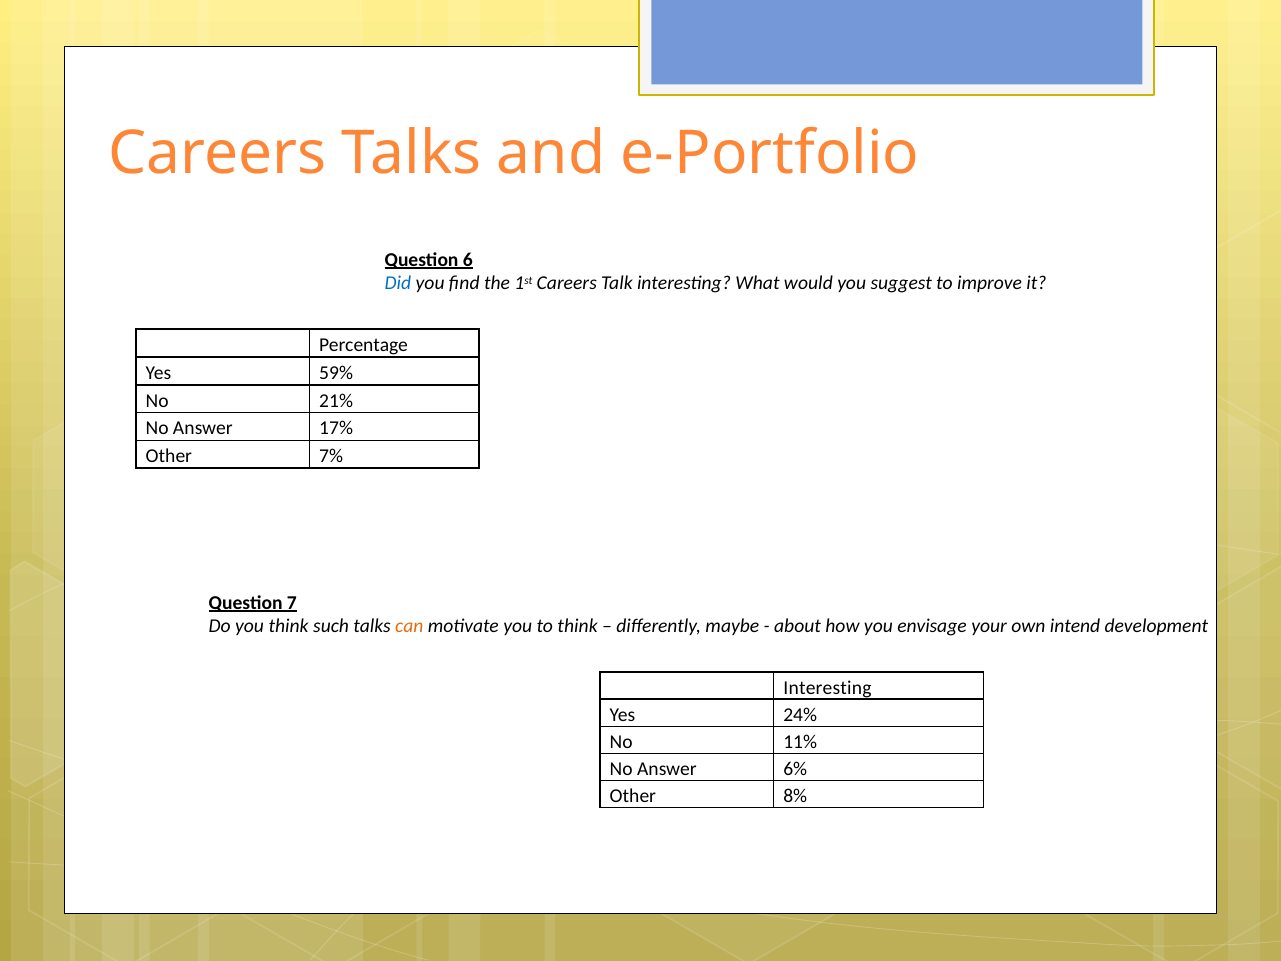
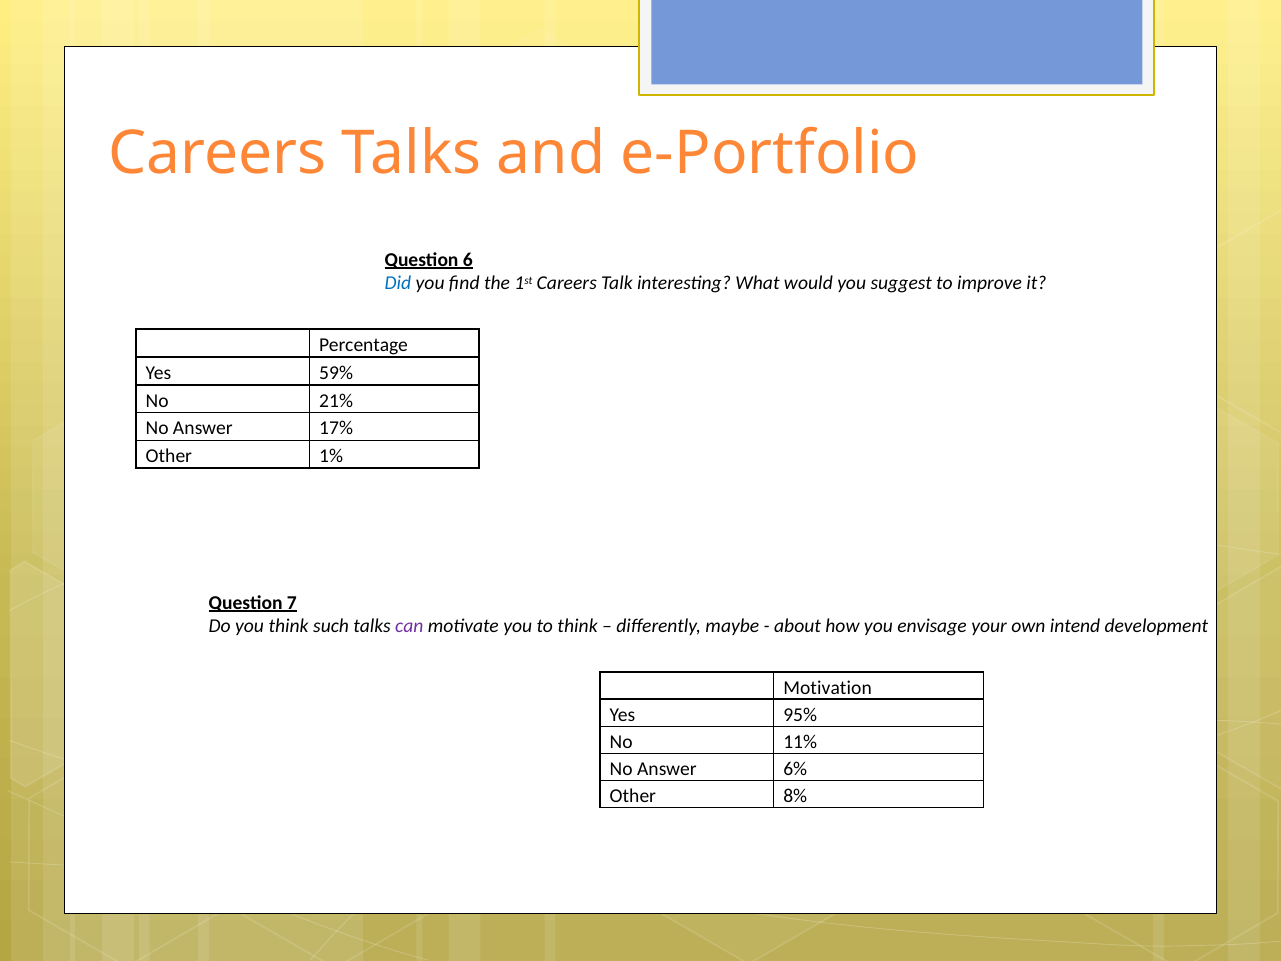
7%: 7% -> 1% (331, 456)
can colour: orange -> purple (409, 626)
Interesting: Interesting -> Motivation (828, 688)
24%: 24% -> 95% (800, 715)
